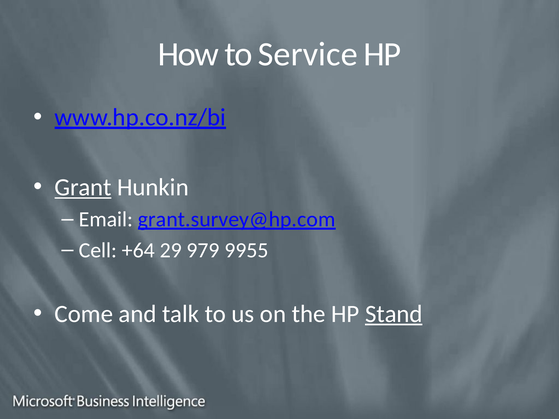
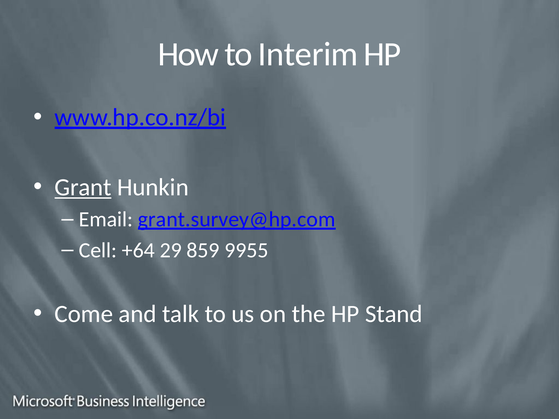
Service: Service -> Interim (308, 54)
979: 979 -> 859 (203, 250)
Stand underline: present -> none (394, 314)
